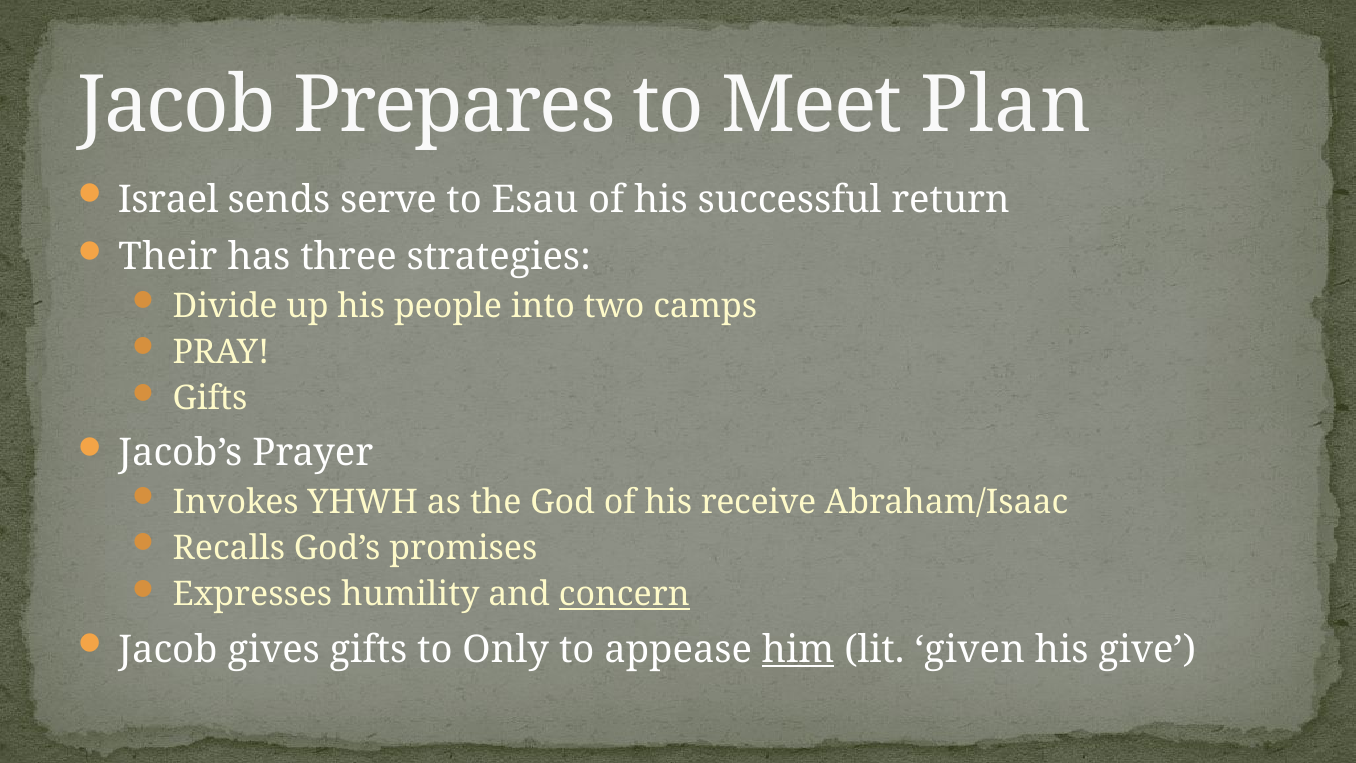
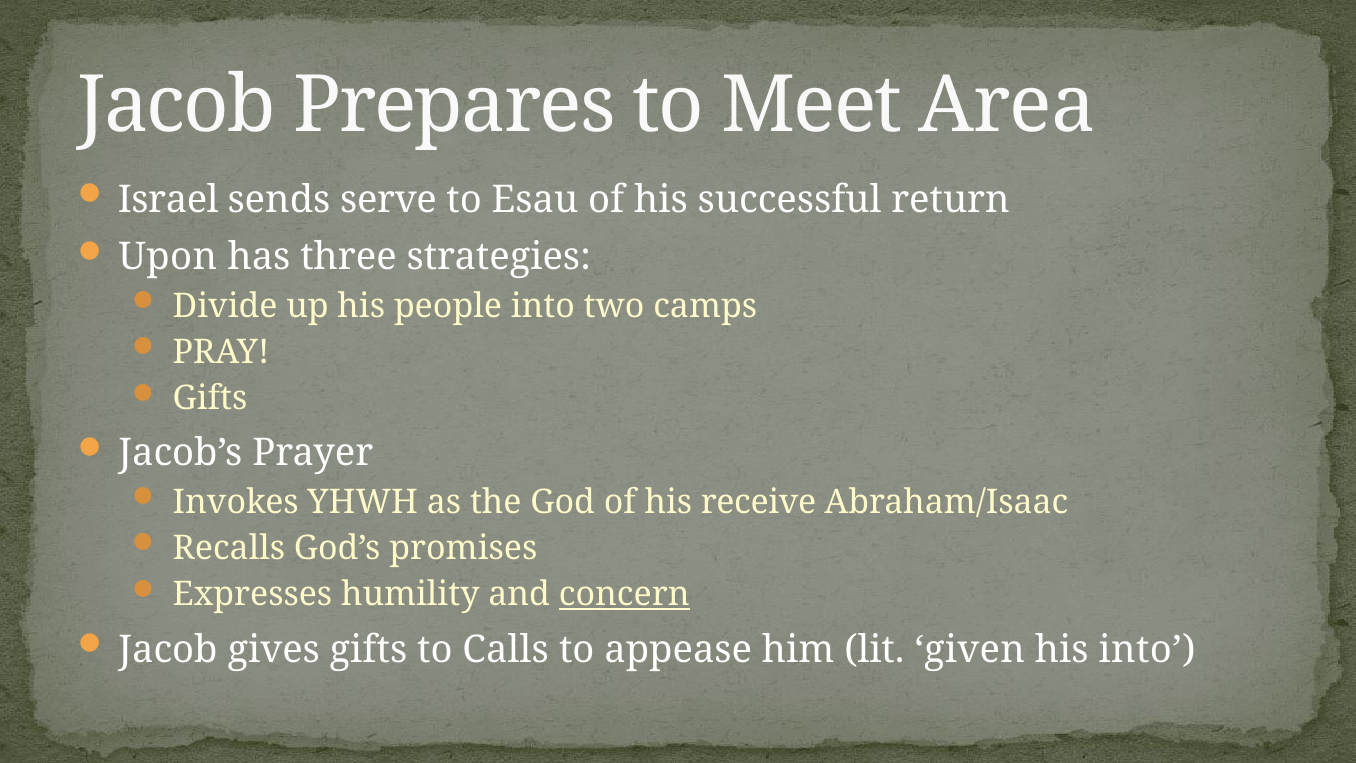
Plan: Plan -> Area (1007, 106)
Their: Their -> Upon (168, 257)
Only: Only -> Calls (506, 649)
him underline: present -> none (798, 649)
his give: give -> into (1147, 649)
